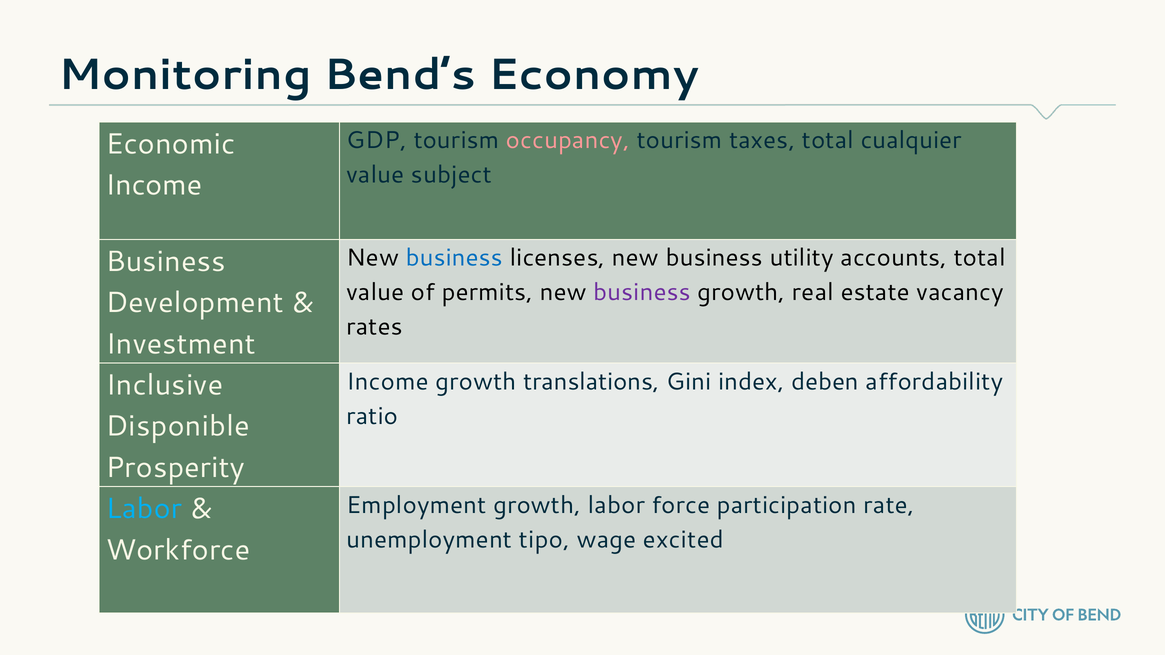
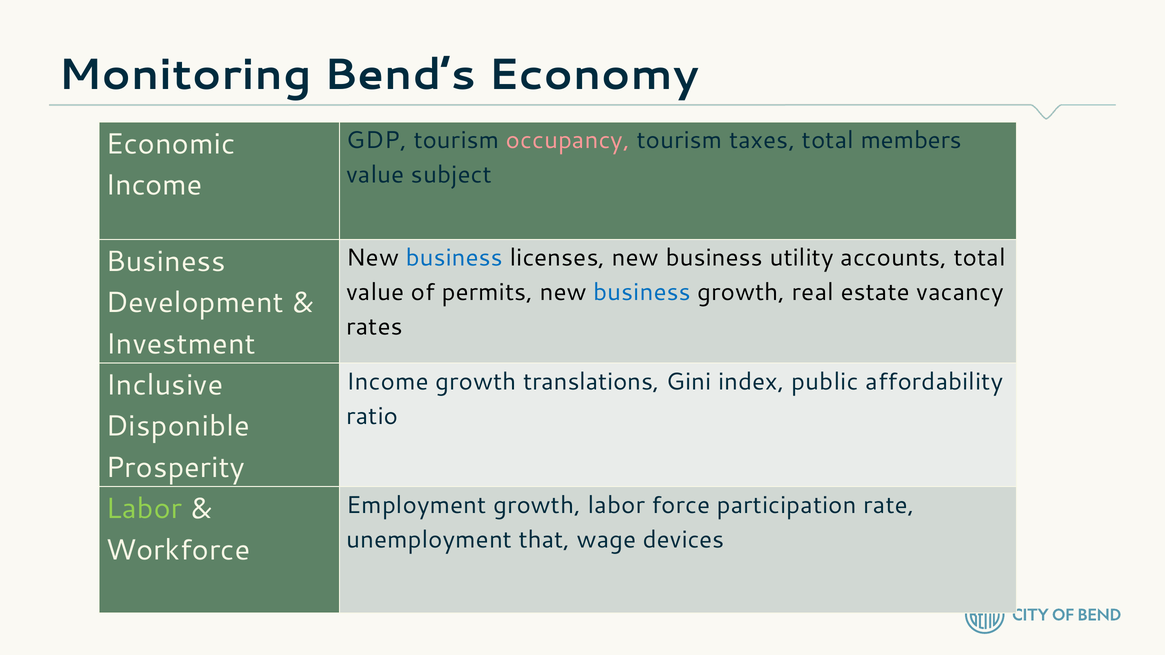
cualquier: cualquier -> members (911, 141)
business colour: purple -> blue (642, 293)
deben: deben -> public (825, 382)
Labor colour: light blue -> light green (144, 509)
tipo: tipo -> that (544, 540)
excited: excited -> devices (684, 540)
